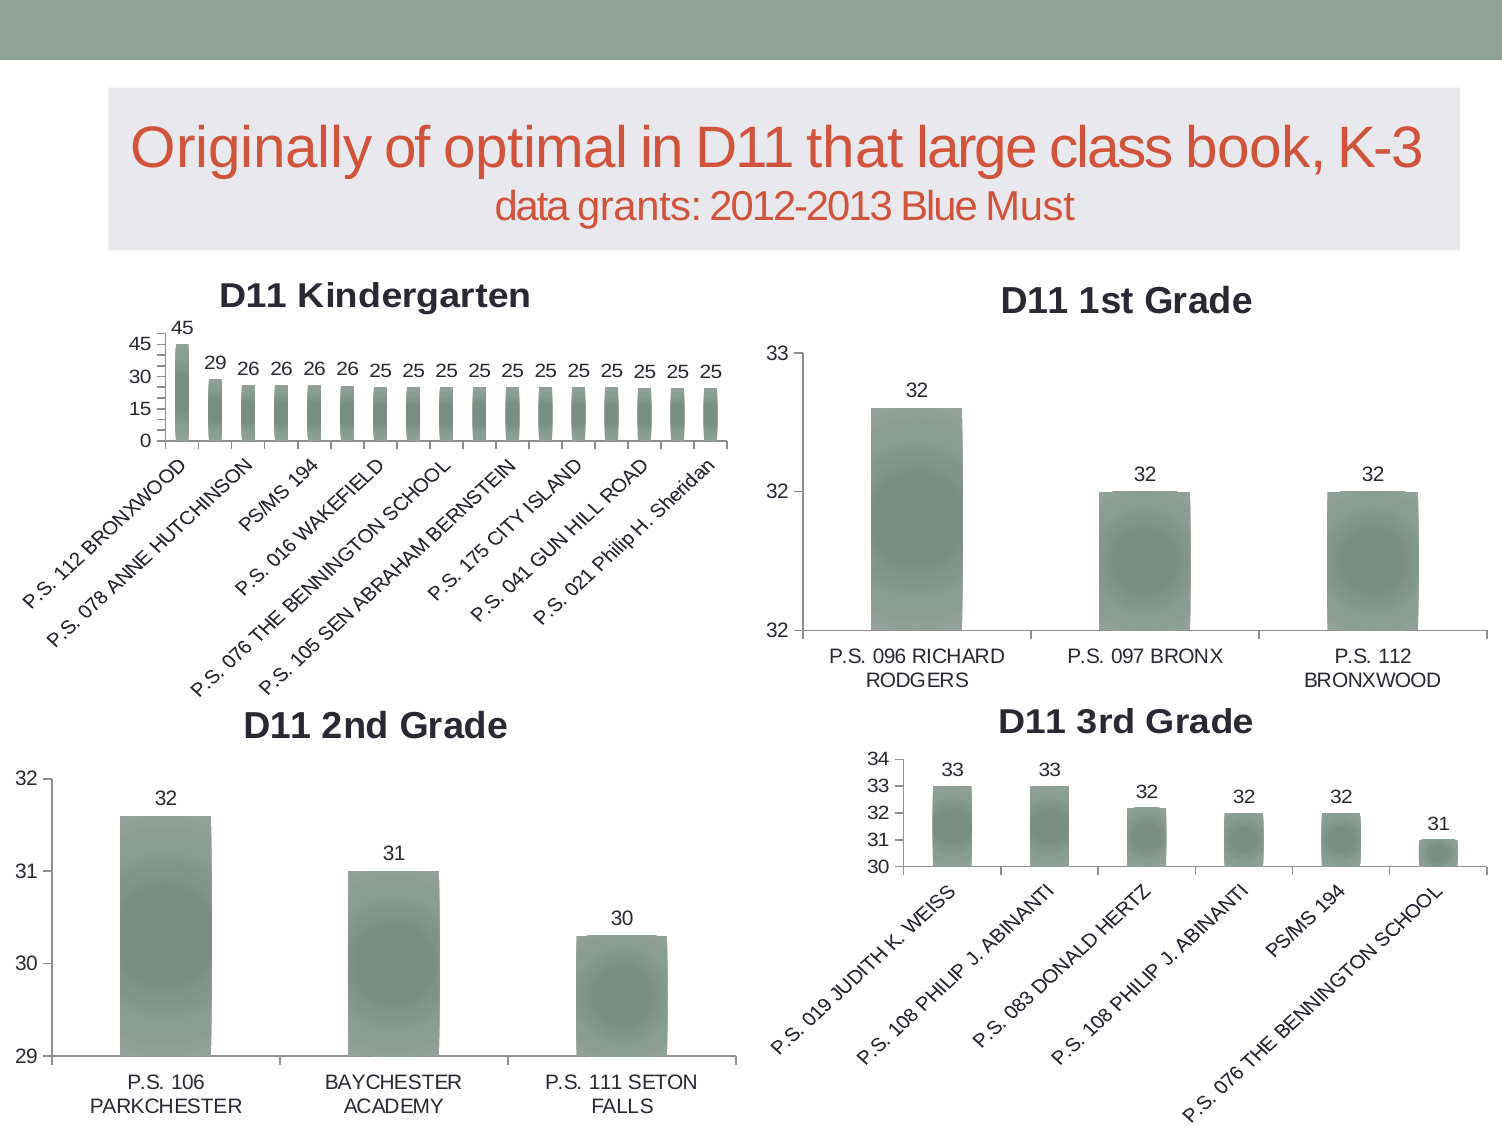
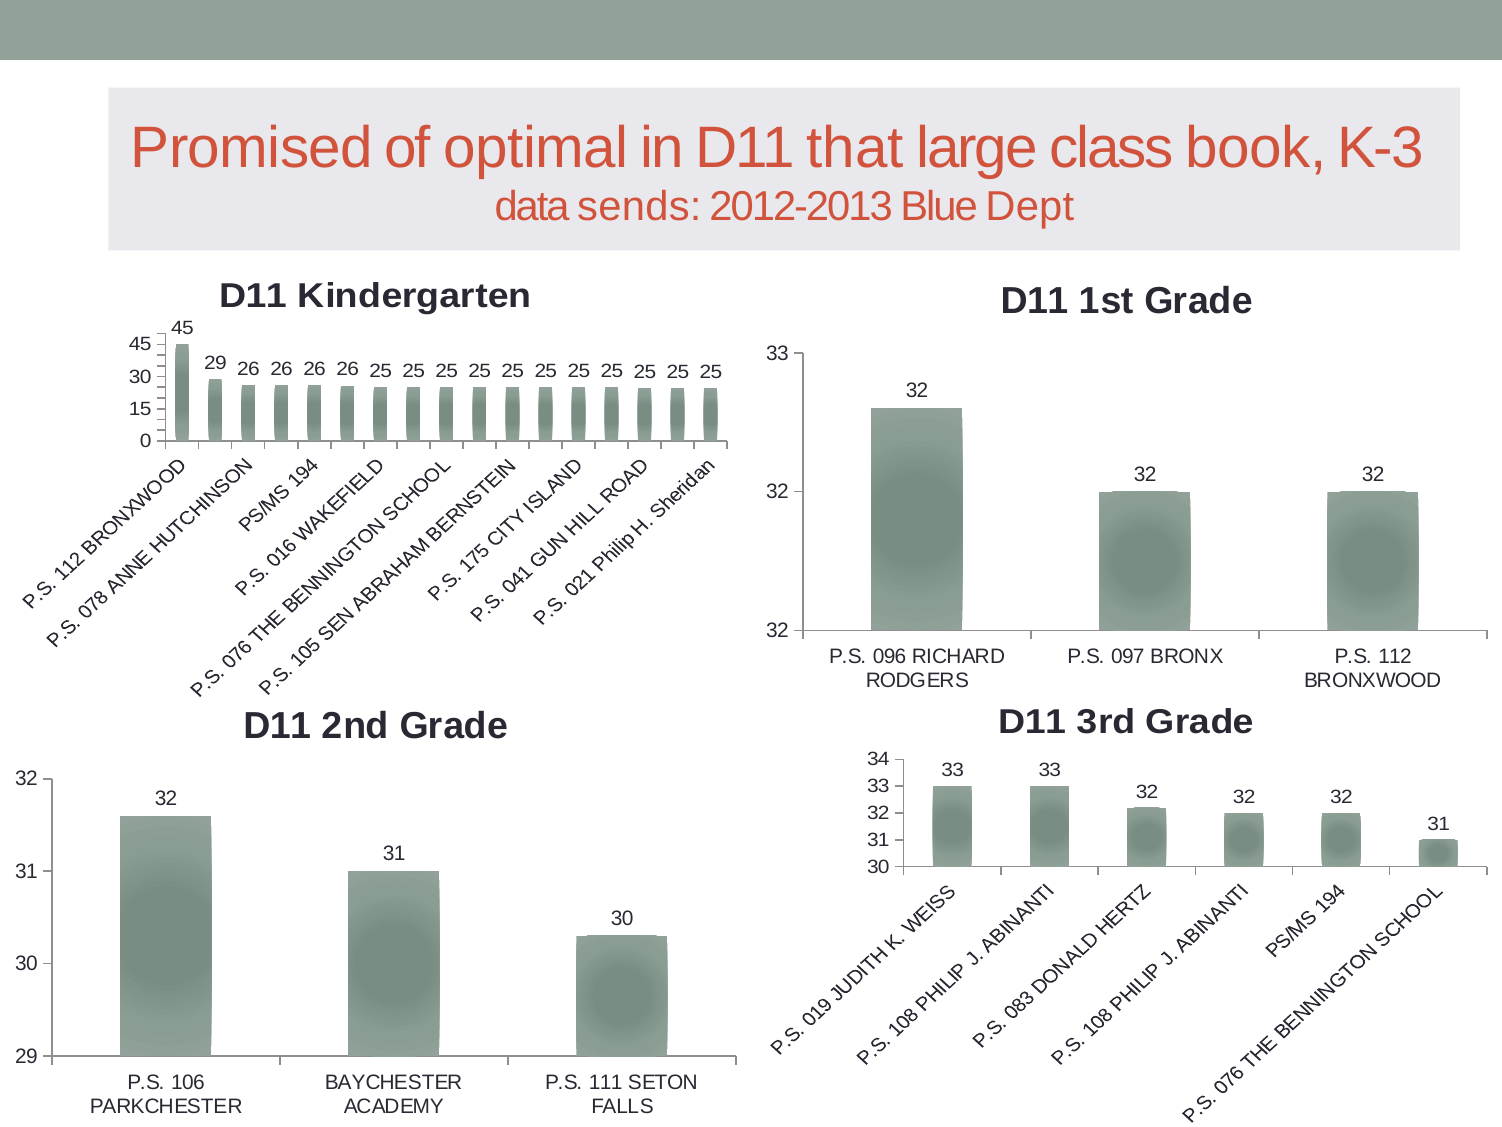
Originally: Originally -> Promised (252, 148)
grants: grants -> sends (639, 207)
Must: Must -> Dept (1030, 207)
